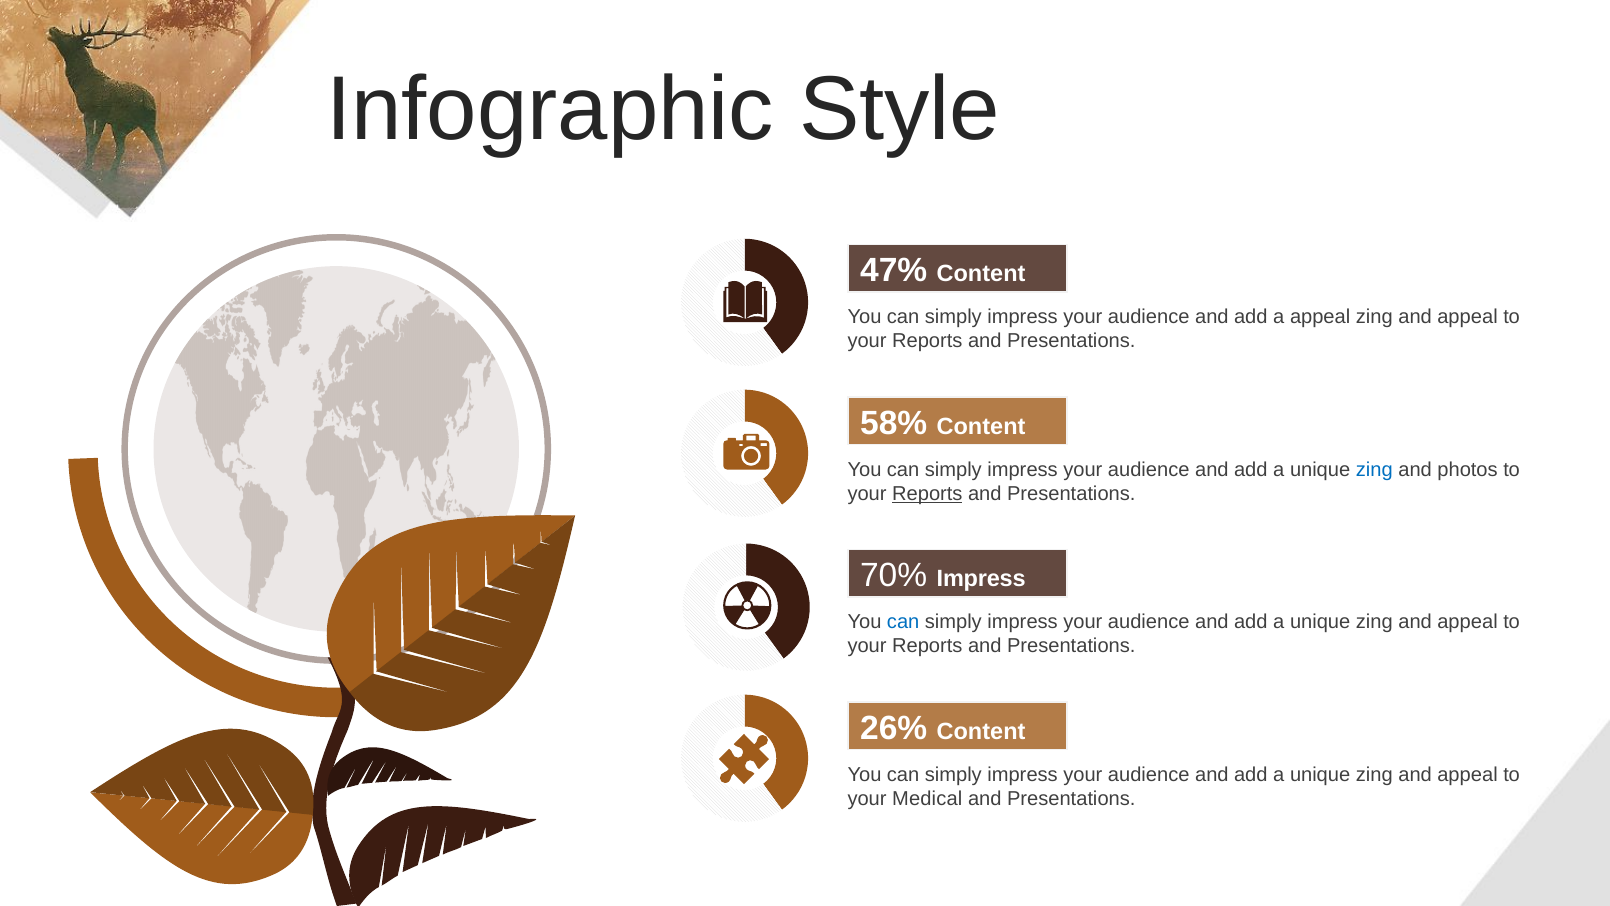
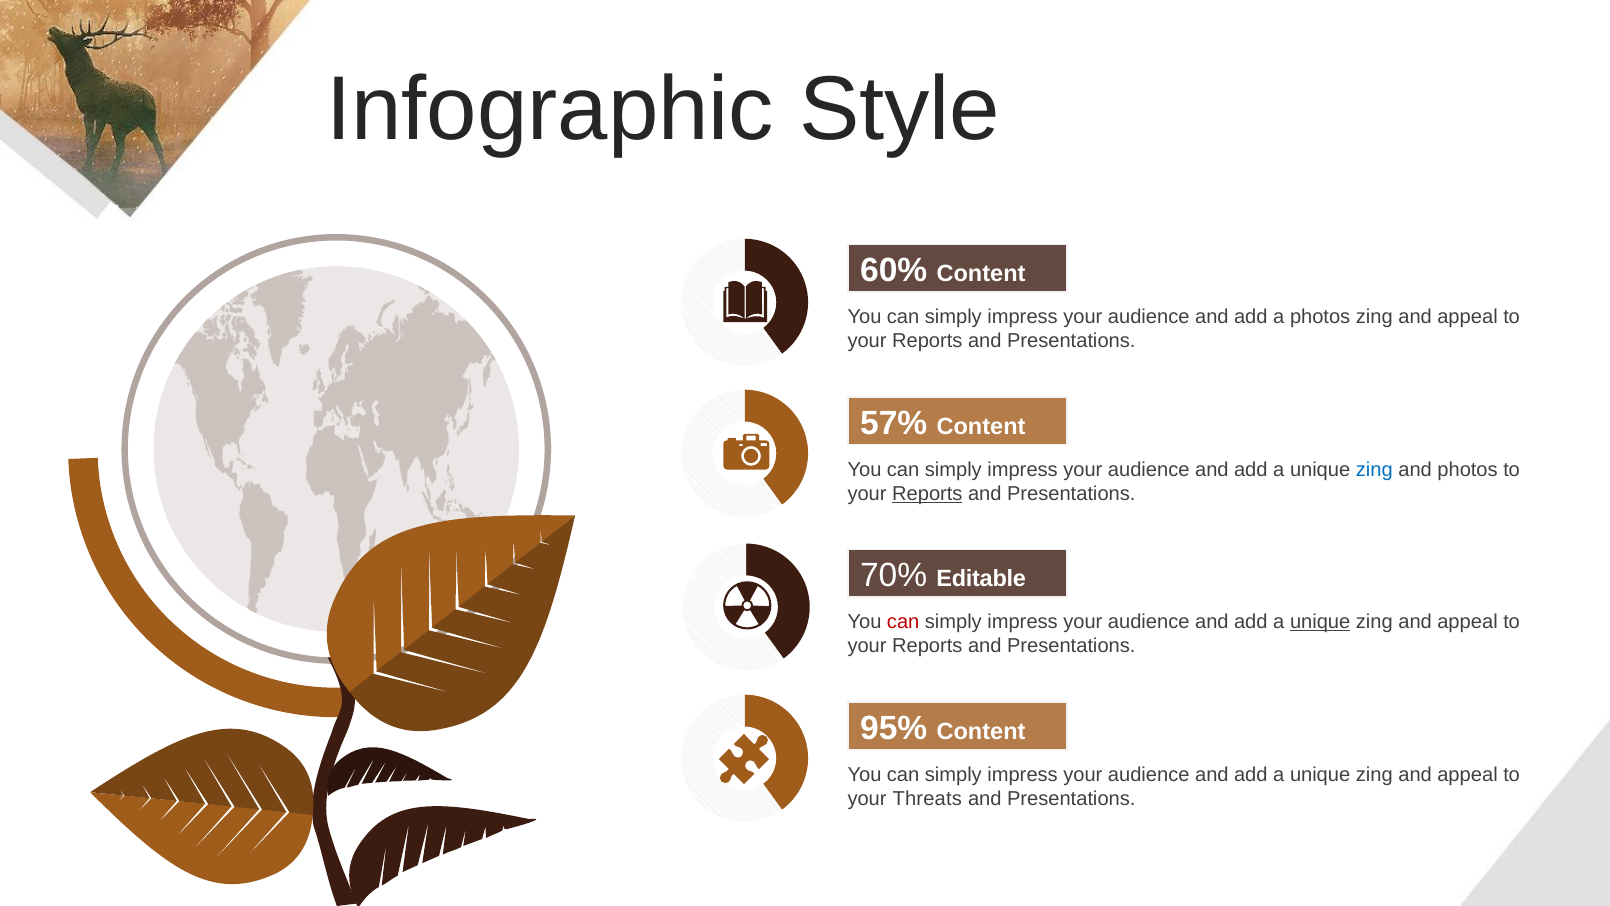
47%: 47% -> 60% (894, 270)
a appeal: appeal -> photos (1320, 317)
58%: 58% -> 57% (894, 423)
70% Impress: Impress -> Editable (981, 579)
can colour: blue -> red (903, 622)
unique underline: none -> present (1320, 622)
26%: 26% -> 95% (894, 728)
Medical: Medical -> Threats (927, 798)
